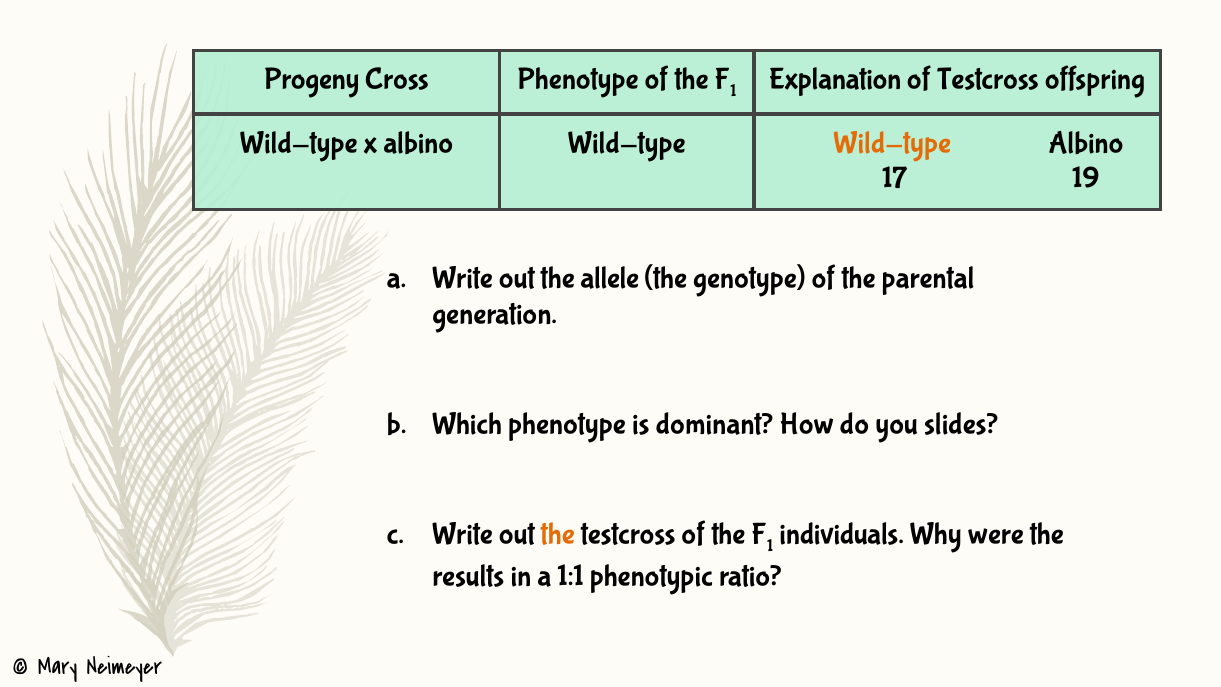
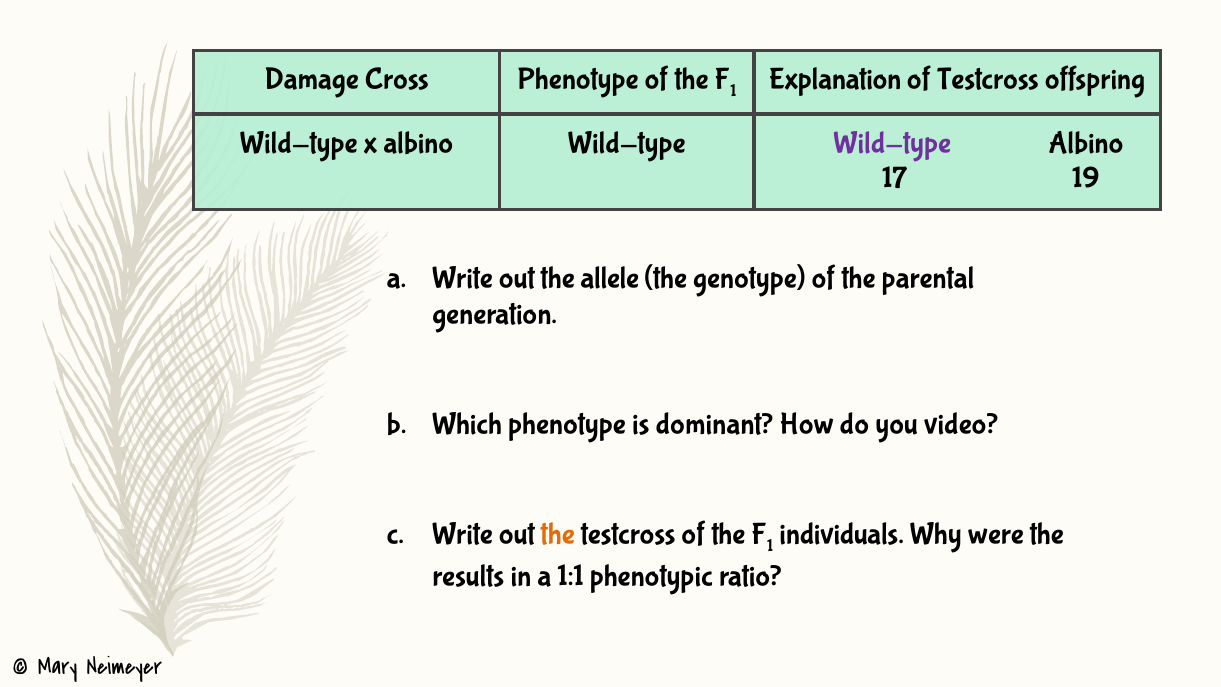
Progeny: Progeny -> Damage (312, 79)
Wild-type colour: orange -> purple (892, 142)
slides: slides -> video (961, 423)
